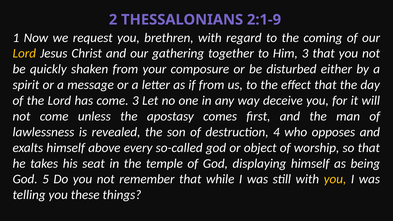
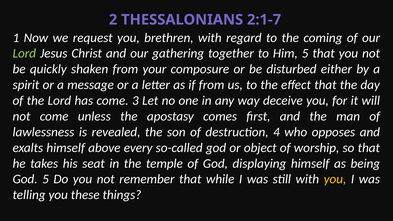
2:1-9: 2:1-9 -> 2:1-7 (264, 20)
Lord colour: yellow -> light green (24, 53)
Him 3: 3 -> 5 (305, 53)
